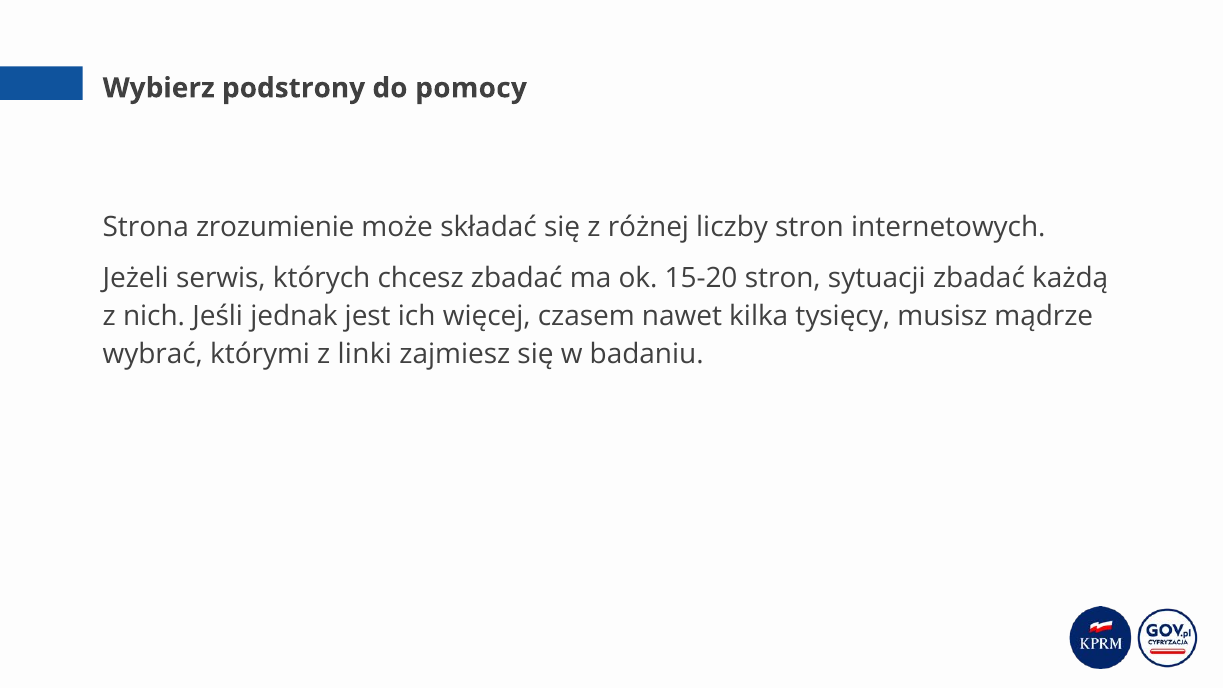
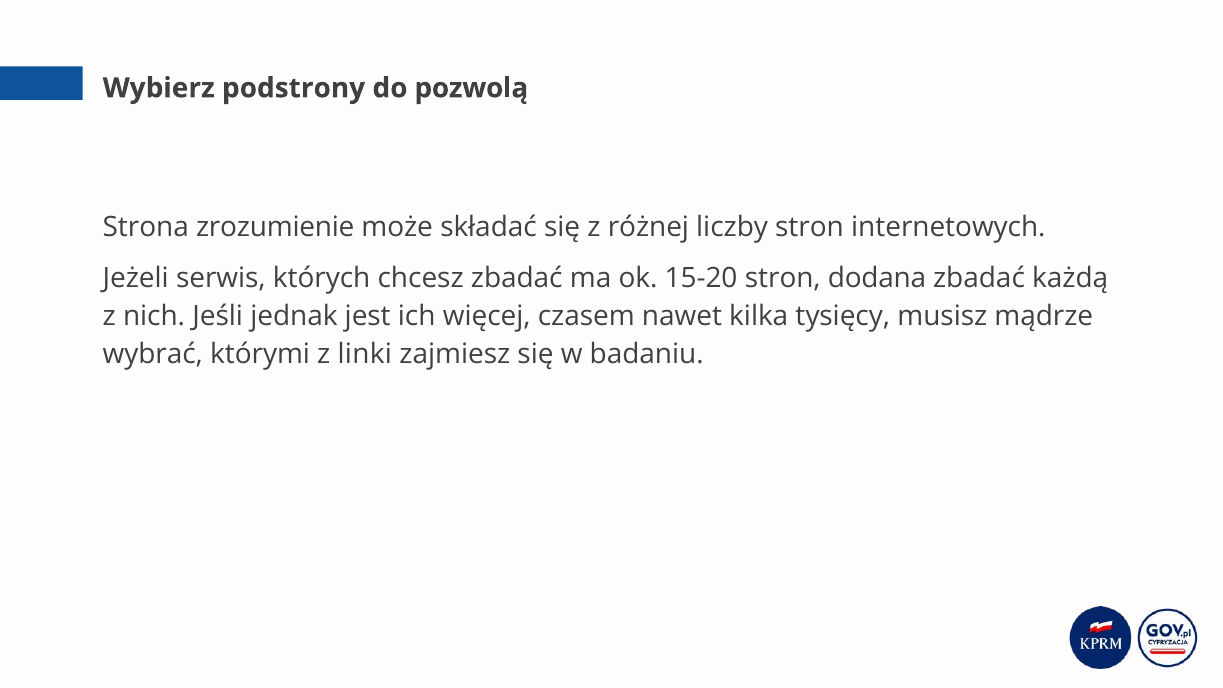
pomocy: pomocy -> pozwolą (471, 88)
sytuacji: sytuacji -> dodana (877, 278)
